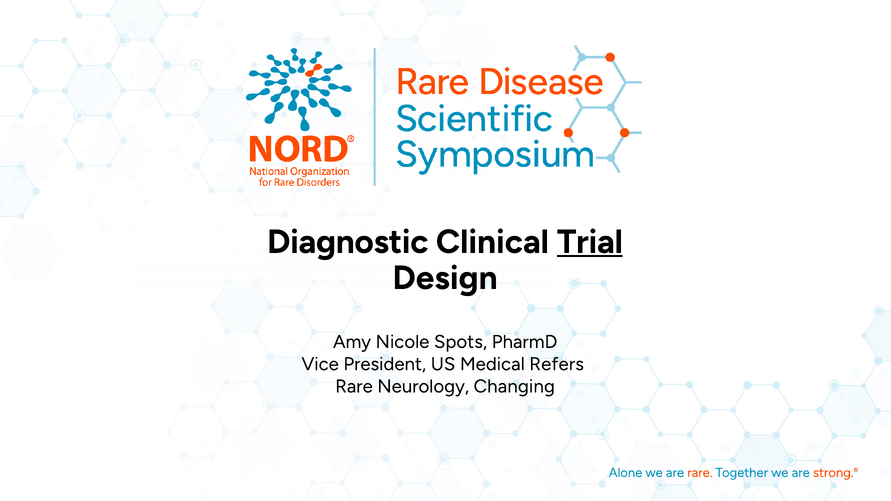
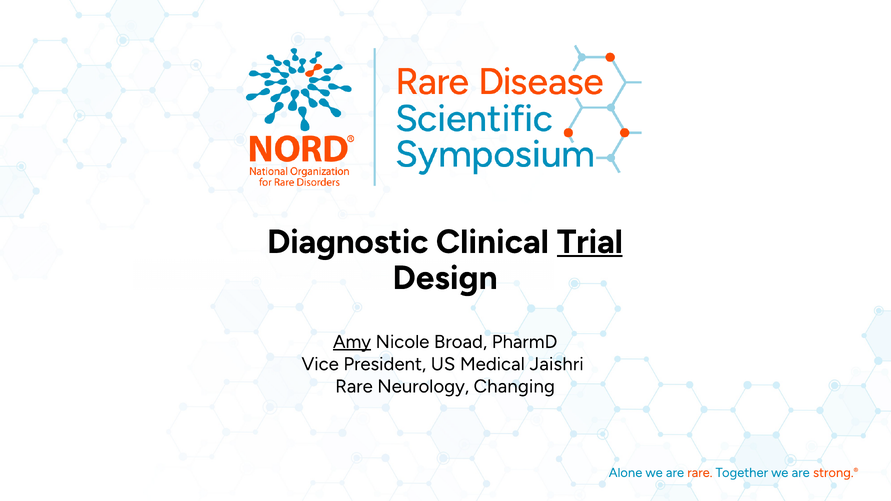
Amy underline: none -> present (352, 342)
Spots: Spots -> Broad (461, 342)
Refers: Refers -> Jaishri (557, 364)
